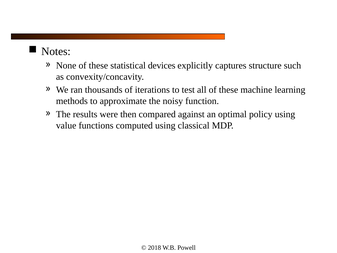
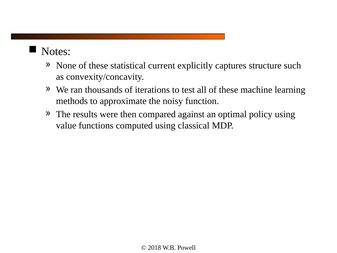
devices: devices -> current (162, 65)
